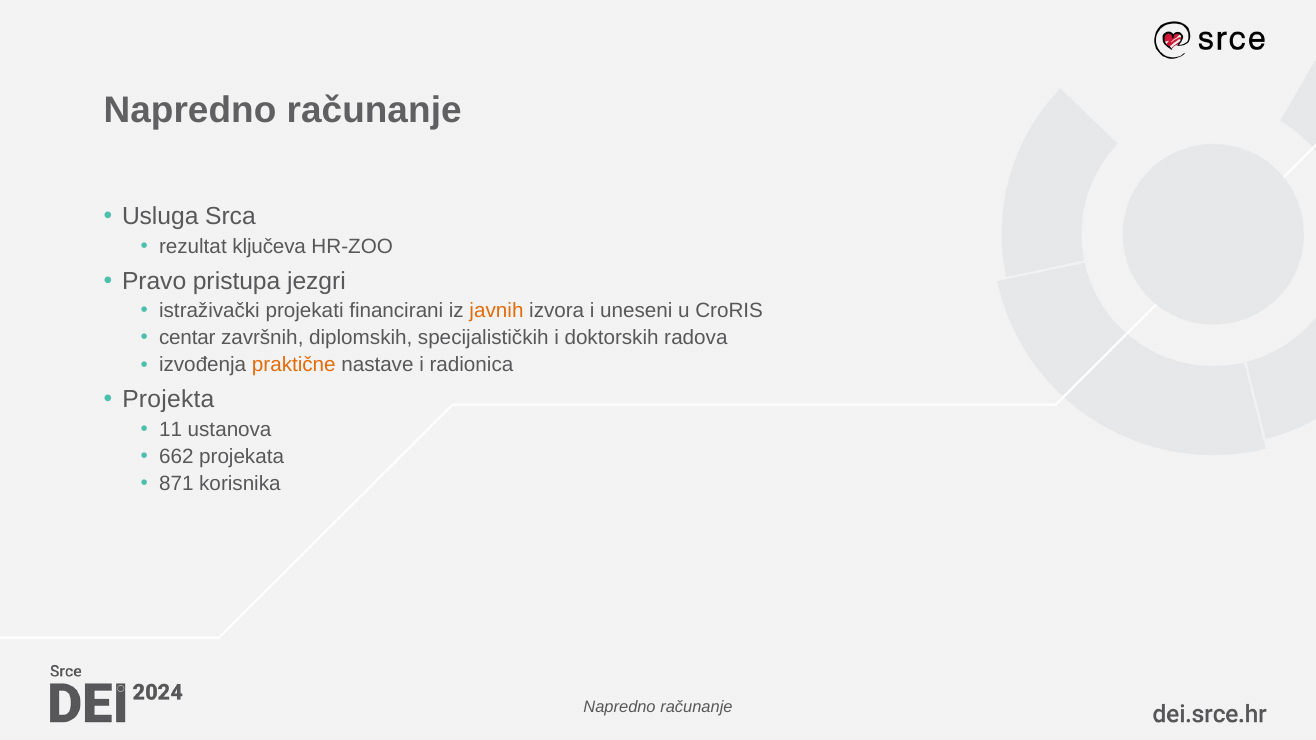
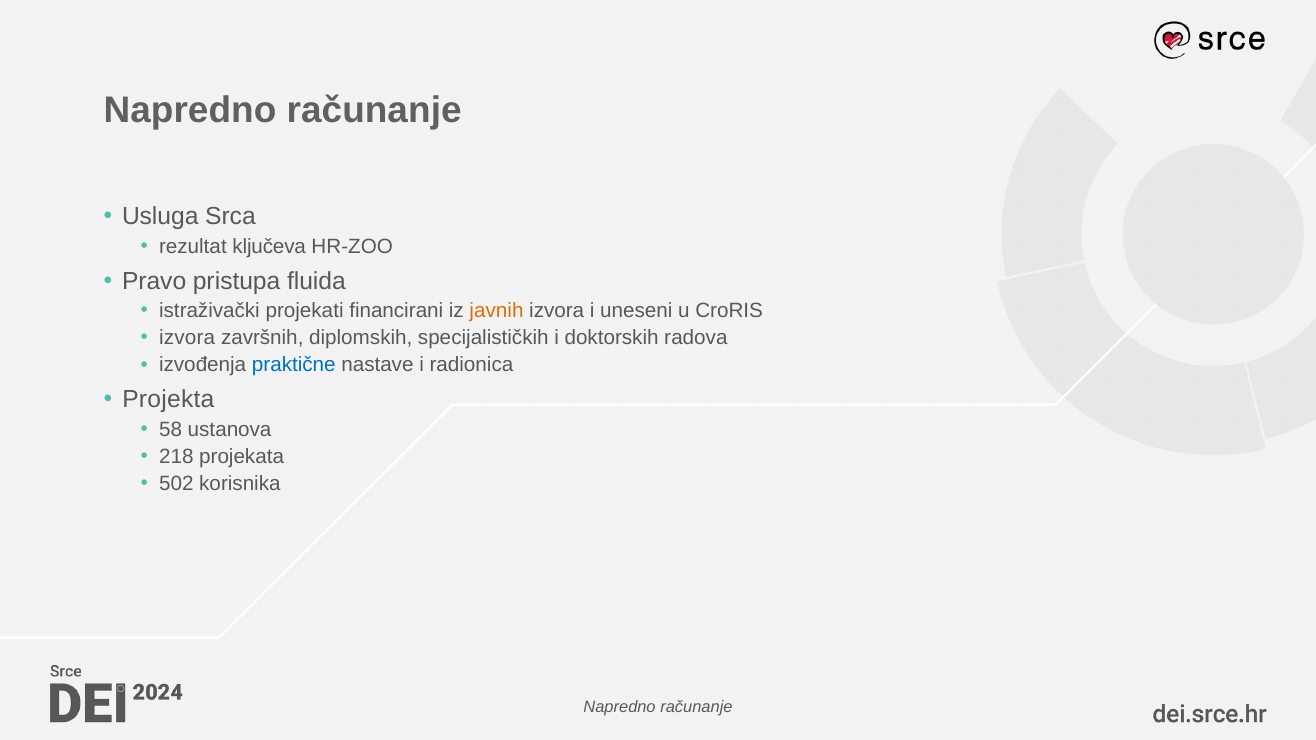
jezgri: jezgri -> fluida (316, 281)
centar: centar -> izvora (187, 338)
praktične colour: orange -> blue (294, 365)
11: 11 -> 58 (171, 429)
662: 662 -> 218 (176, 457)
871: 871 -> 502 (176, 484)
